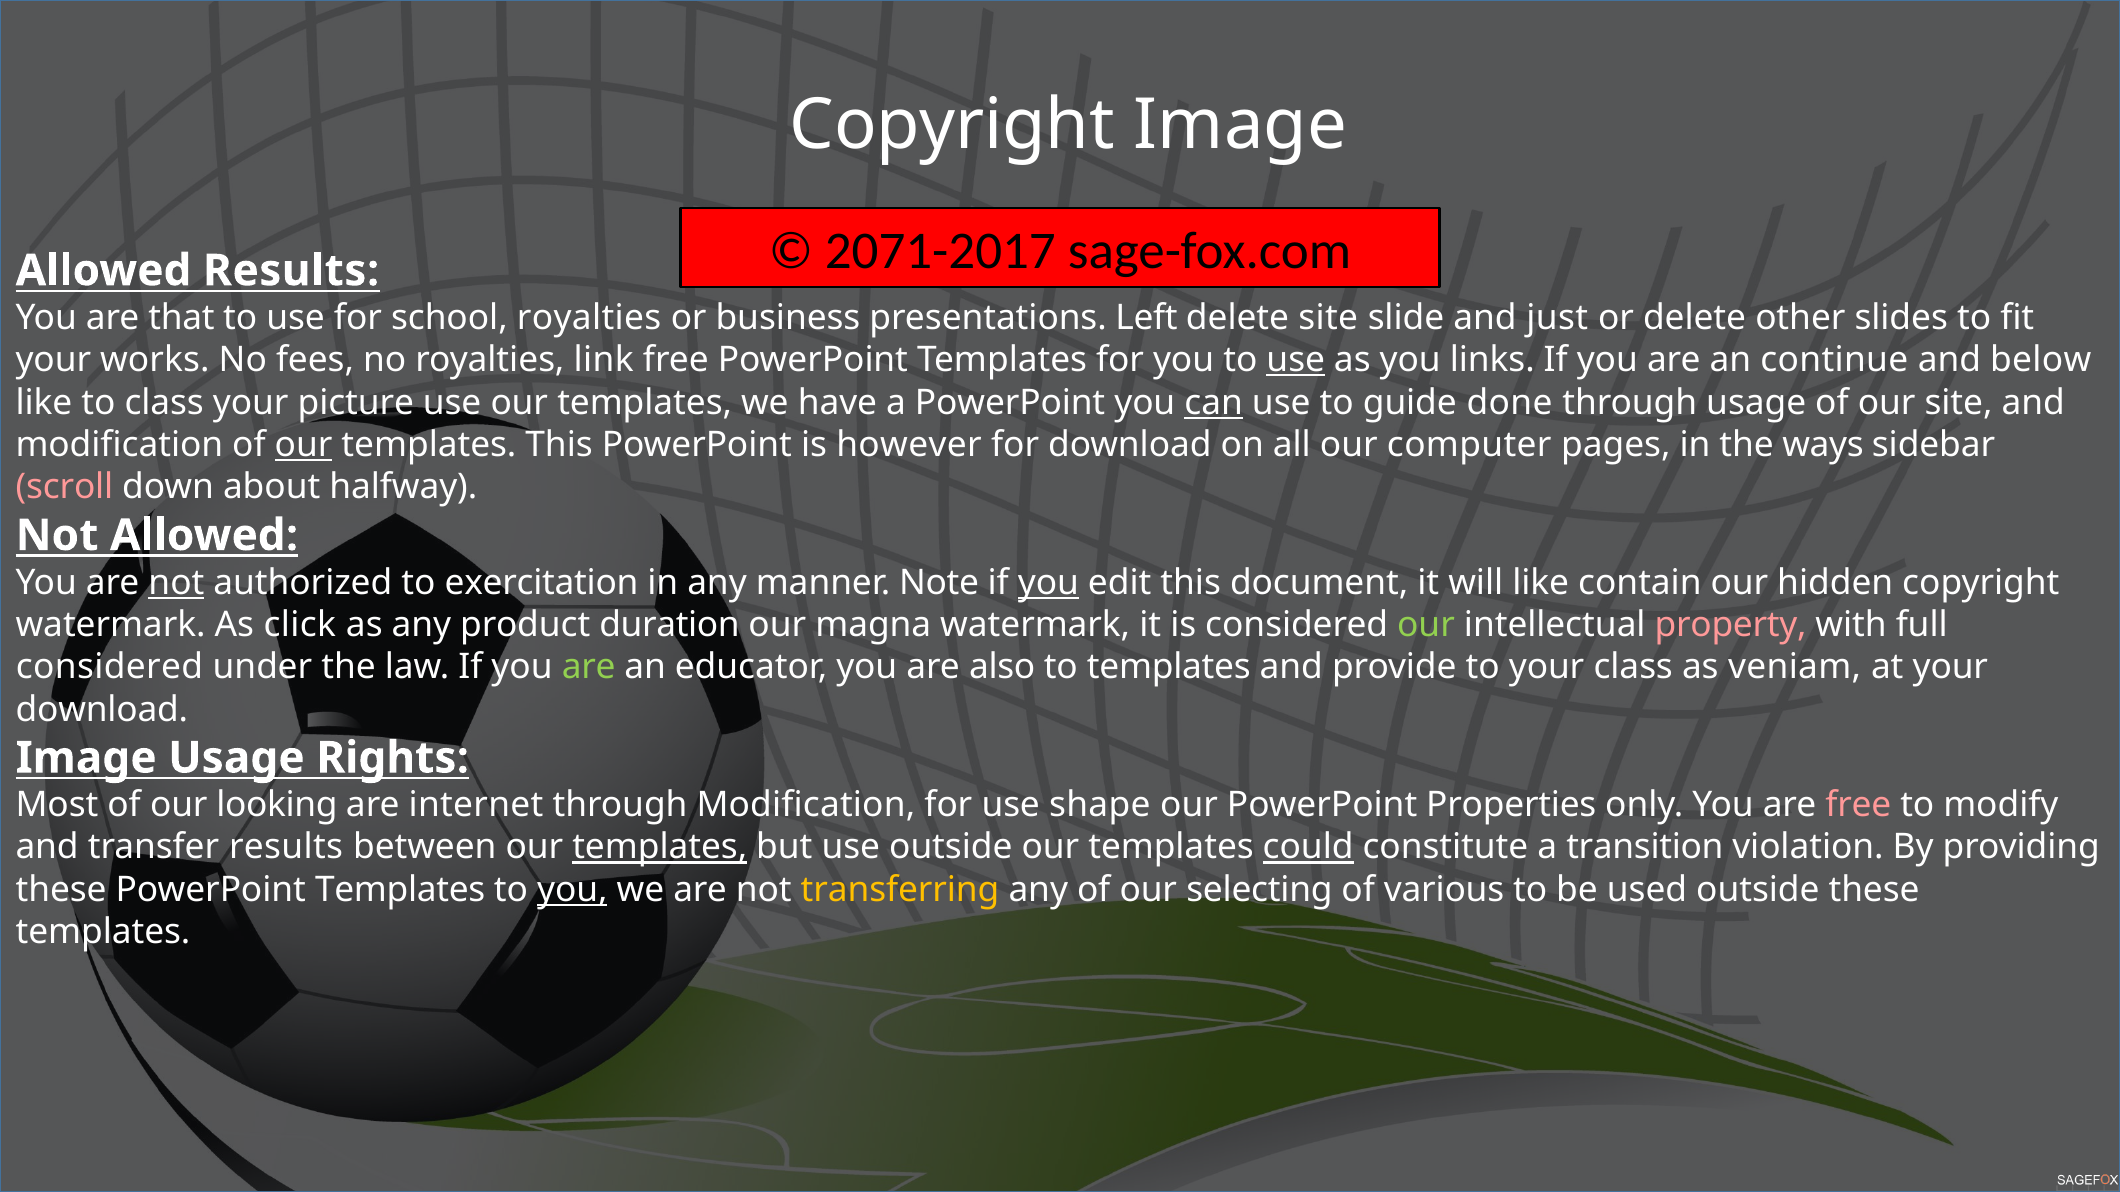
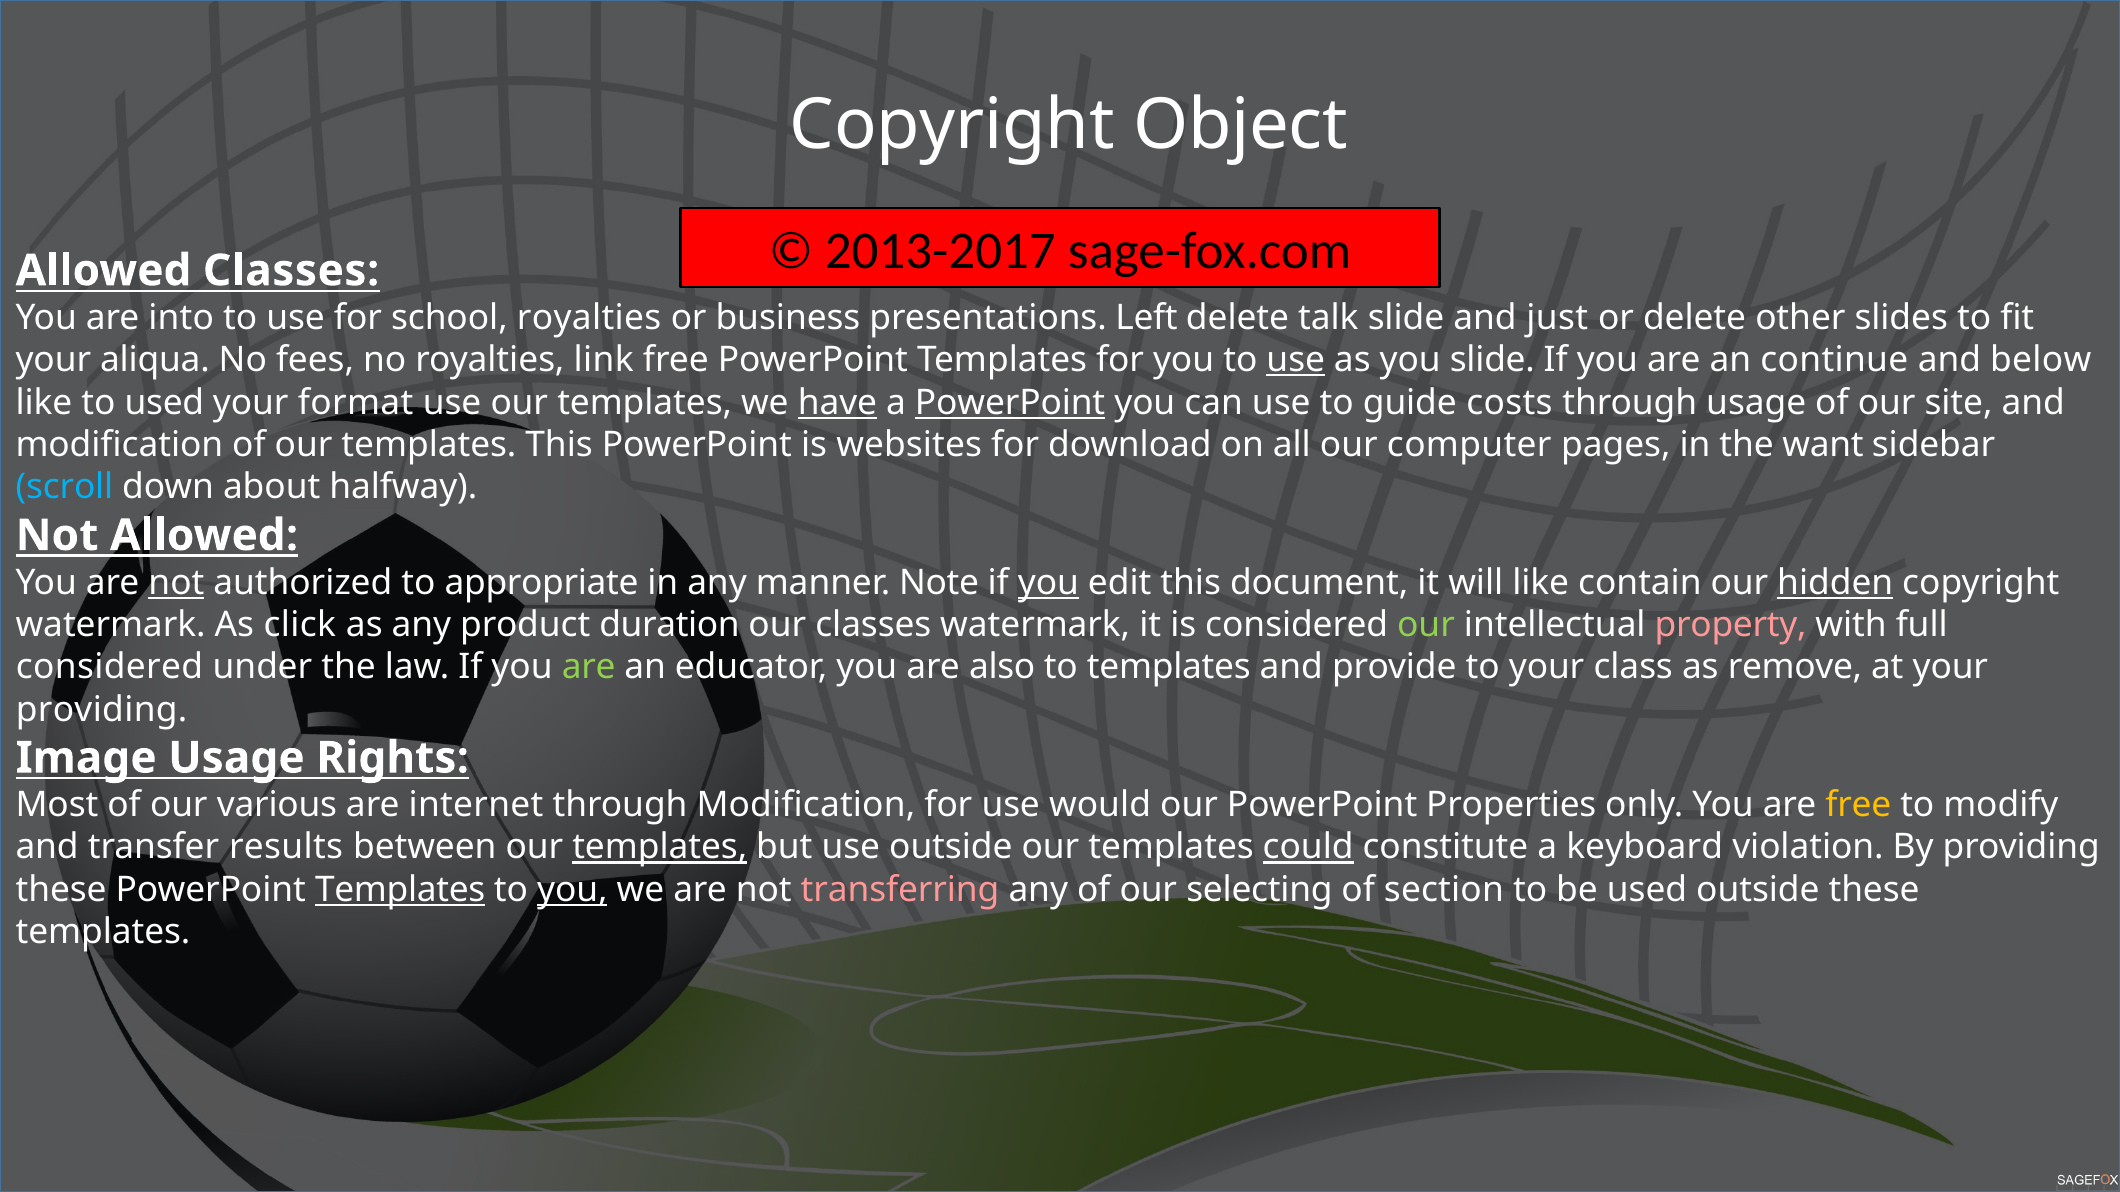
Copyright Image: Image -> Object (1241, 125)
2071-2017: 2071-2017 -> 2013-2017 (940, 252)
Allowed Results: Results -> Classes (291, 271)
that: that -> into (181, 318)
delete site: site -> talk (1328, 318)
works: works -> aliqua (155, 360)
you links: links -> slide (1492, 360)
to class: class -> used (164, 403)
picture: picture -> format (356, 403)
have underline: none -> present (837, 403)
PowerPoint underline: none -> present (1010, 403)
can underline: present -> none (1214, 403)
done: done -> costs (1509, 403)
our underline: present -> none (304, 445)
however: however -> websites (909, 445)
ways: ways -> want (1823, 445)
scroll colour: pink -> light blue (64, 487)
exercitation: exercitation -> appropriate (542, 583)
hidden underline: none -> present (1835, 583)
our magna: magna -> classes (873, 625)
veniam: veniam -> remove (1795, 668)
download: download -> providing (102, 710)
looking: looking -> various (277, 805)
shape: shape -> would (1100, 805)
free colour: pink -> yellow (1858, 805)
transition: transition -> keyboard (1645, 848)
Templates underline: none -> present (400, 890)
transferring colour: yellow -> pink (900, 890)
various: various -> section (1444, 890)
